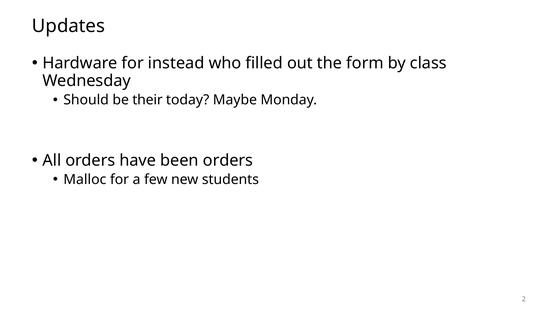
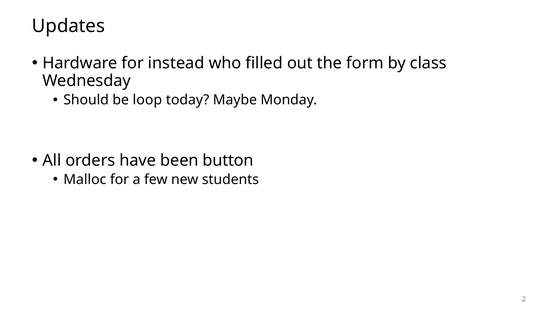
their: their -> loop (147, 100)
been orders: orders -> button (228, 160)
